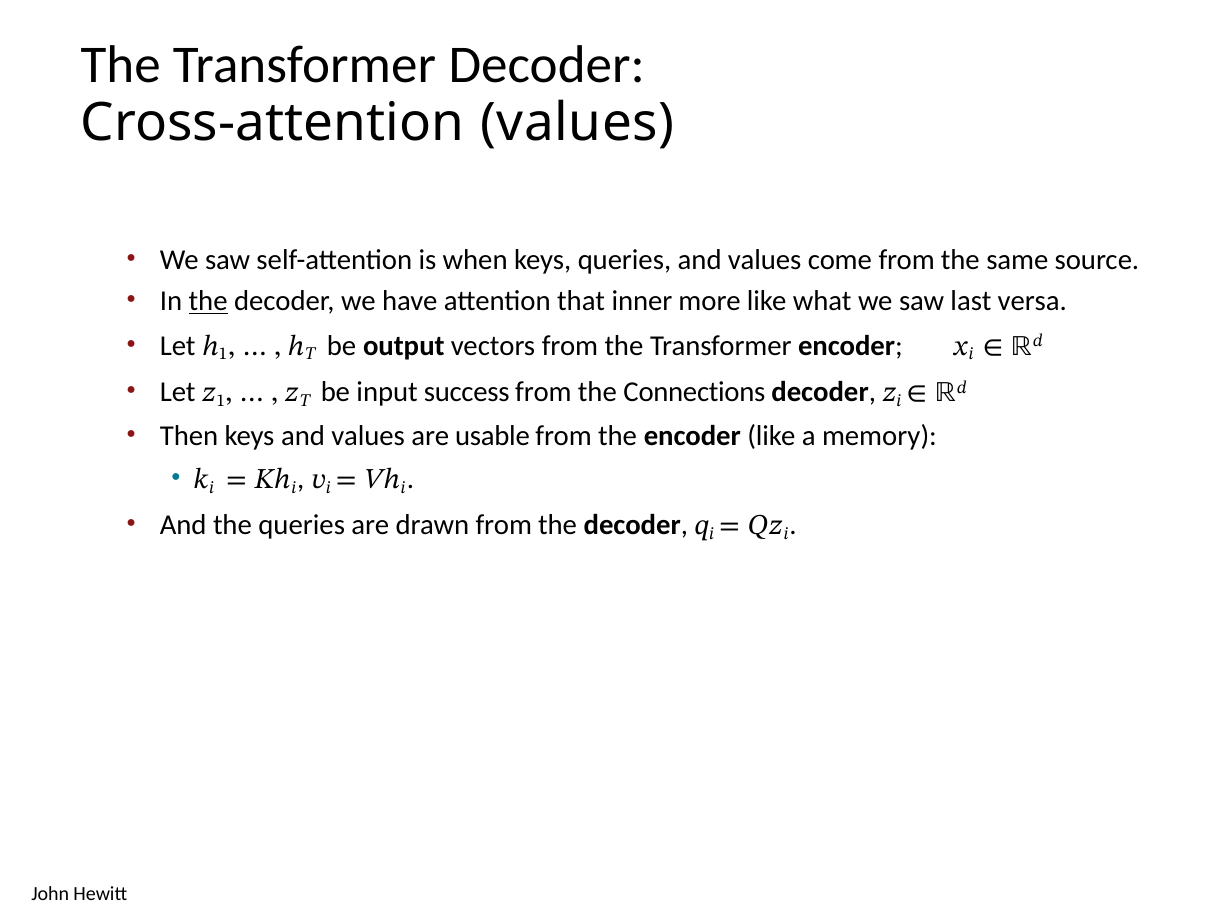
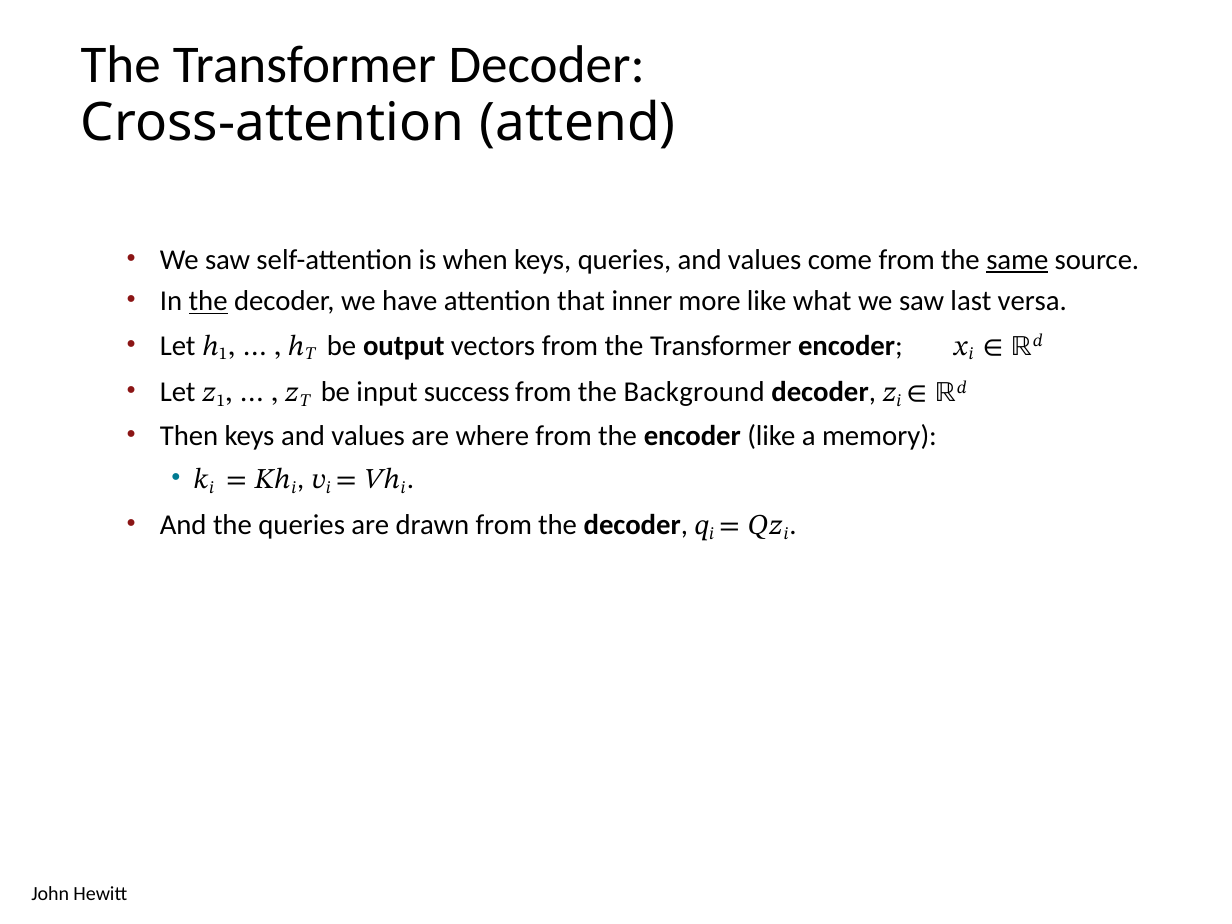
Cross-attention values: values -> attend (578, 123)
same underline: none -> present (1017, 260)
Connections: Connections -> Background (694, 392)
usable: usable -> where (492, 436)
